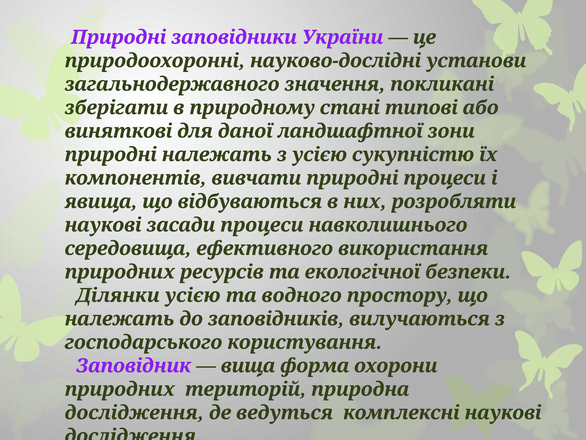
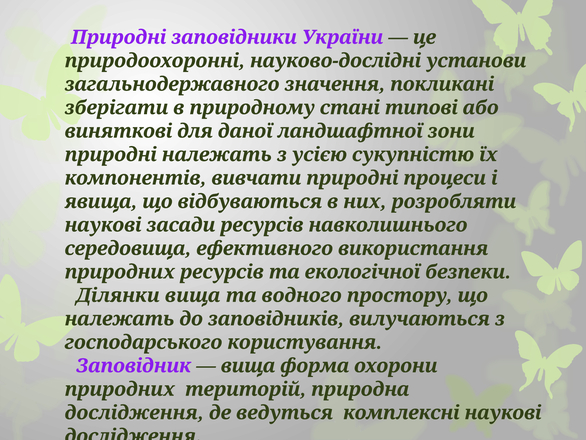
засади процеси: процеси -> ресурсів (262, 225)
Ділянки усією: усією -> вища (193, 295)
